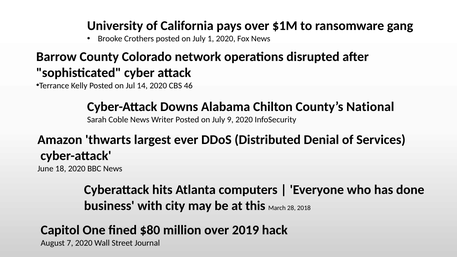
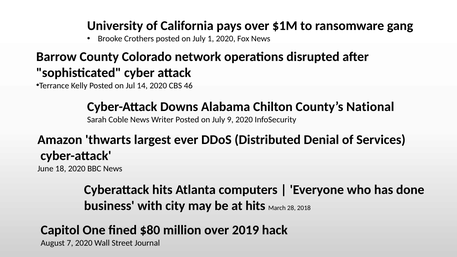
at this: this -> hits (255, 206)
